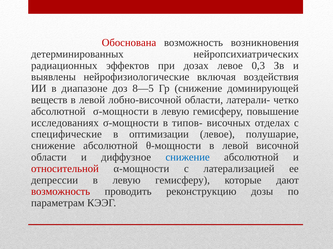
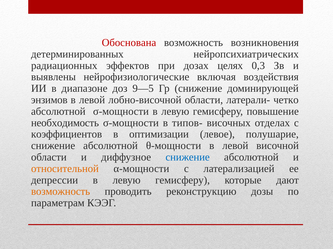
дозах левое: левое -> целях (230, 66)
8—5: 8—5 -> 9—5 (143, 89)
веществ: веществ -> энзимов (49, 100)
исследованиях: исследованиях -> необходимость (65, 123)
специфические: специфические -> коэффициентов (67, 135)
относительной colour: red -> orange (65, 169)
возможность colour: red -> orange (61, 192)
